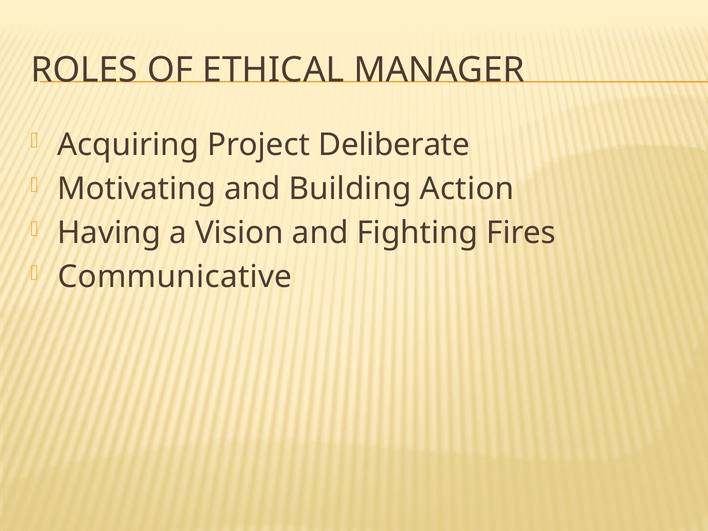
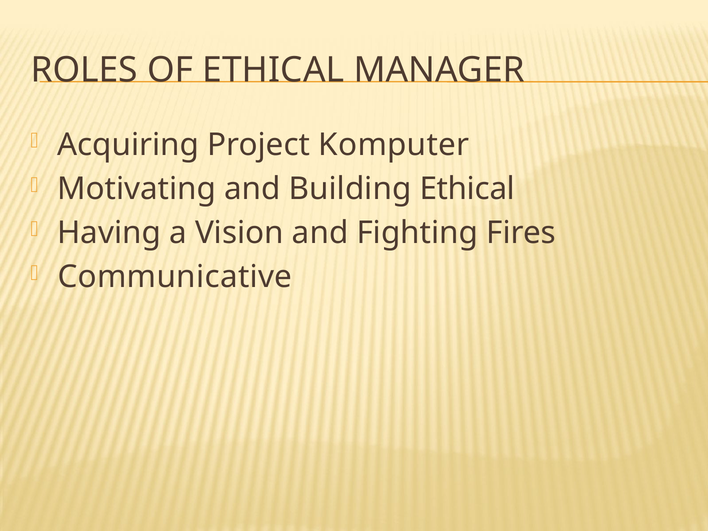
Deliberate: Deliberate -> Komputer (394, 145)
Building Action: Action -> Ethical (467, 189)
